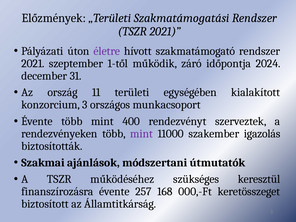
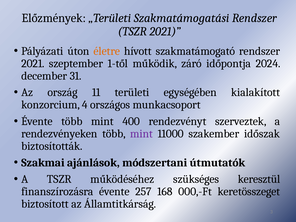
életre colour: purple -> orange (107, 51)
konzorcium 3: 3 -> 4 (85, 105)
igazolás: igazolás -> időszak (262, 134)
